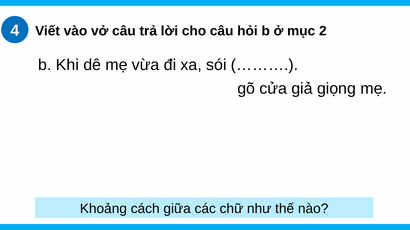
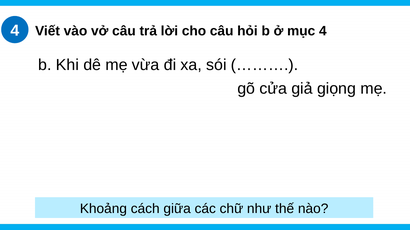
mục 2: 2 -> 4 (323, 31)
